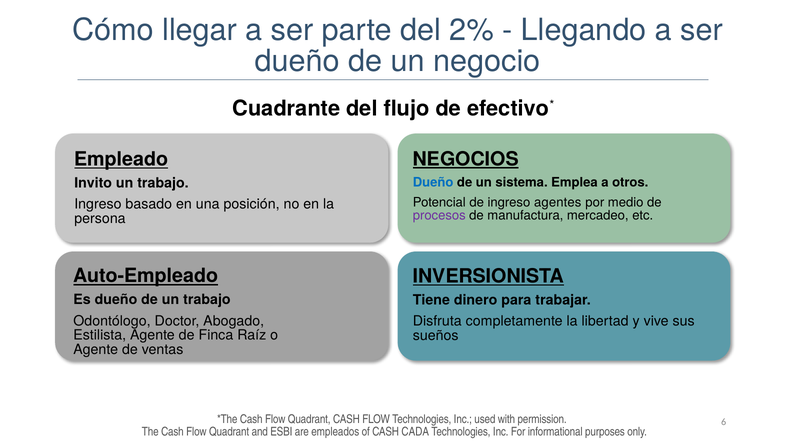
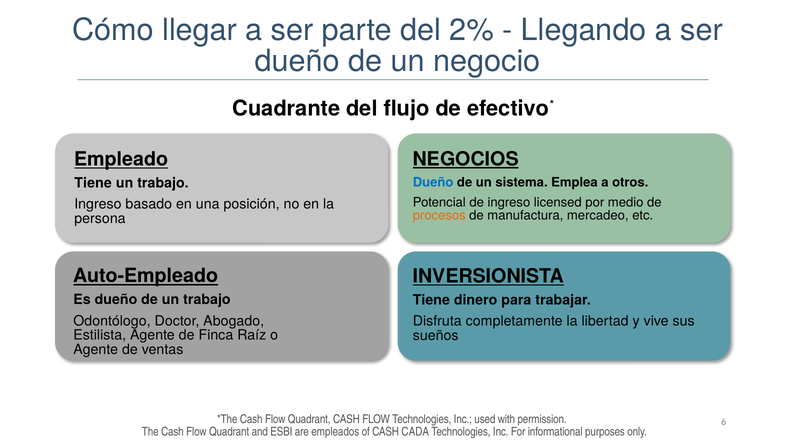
Invito: Invito -> Tiene (93, 183)
agentes: agentes -> licensed (558, 202)
procesos colour: purple -> orange (439, 216)
